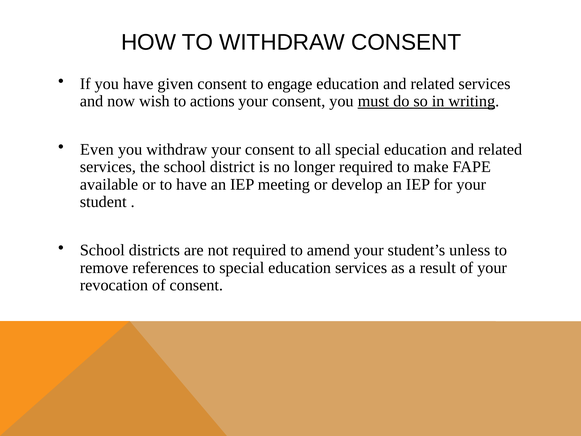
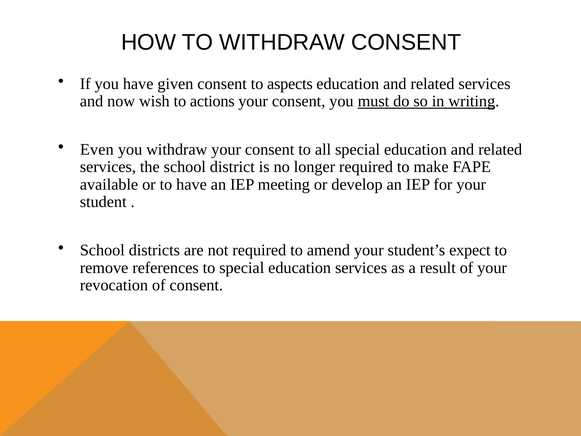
engage: engage -> aspects (290, 84)
unless: unless -> expect (470, 250)
